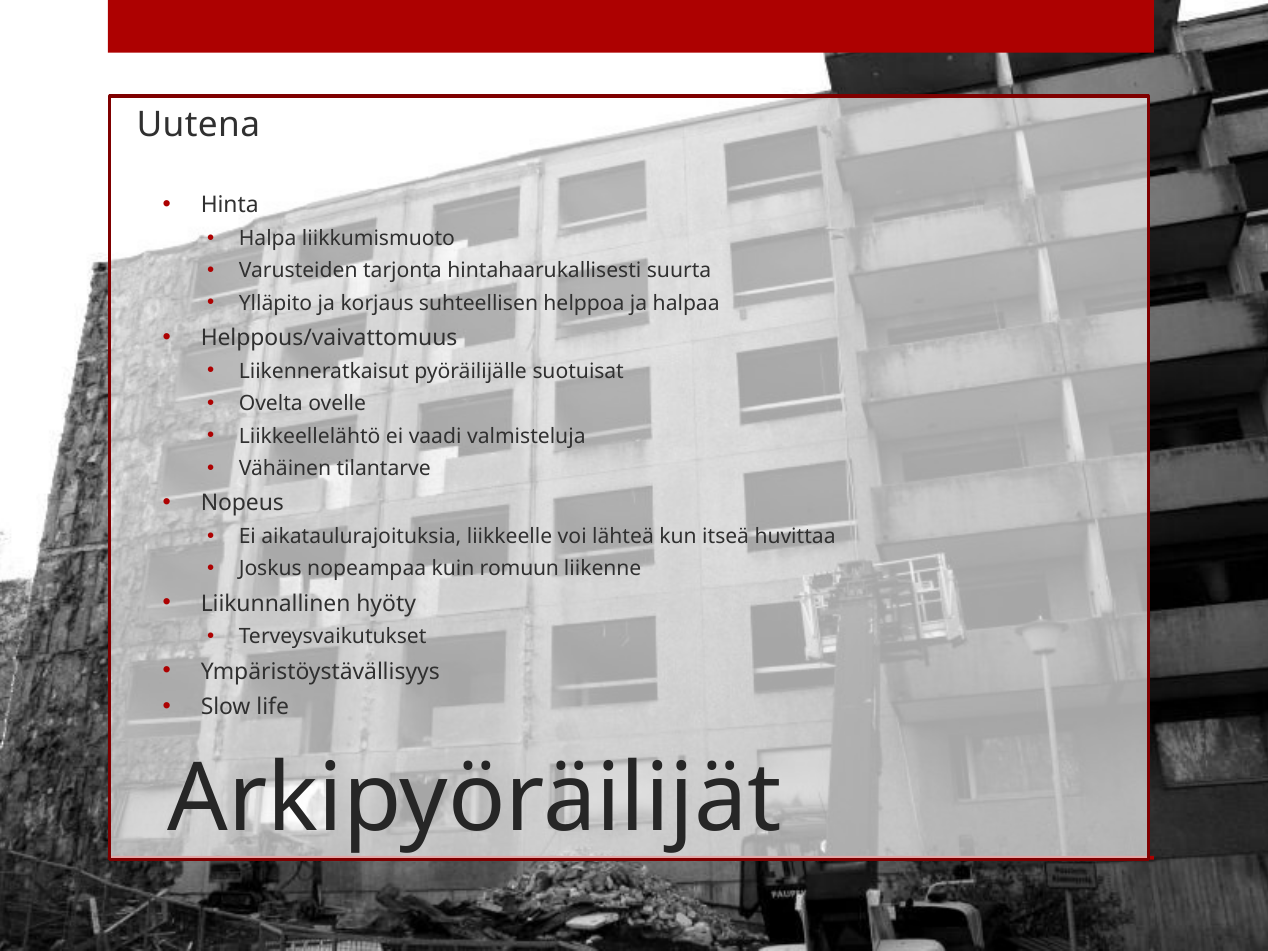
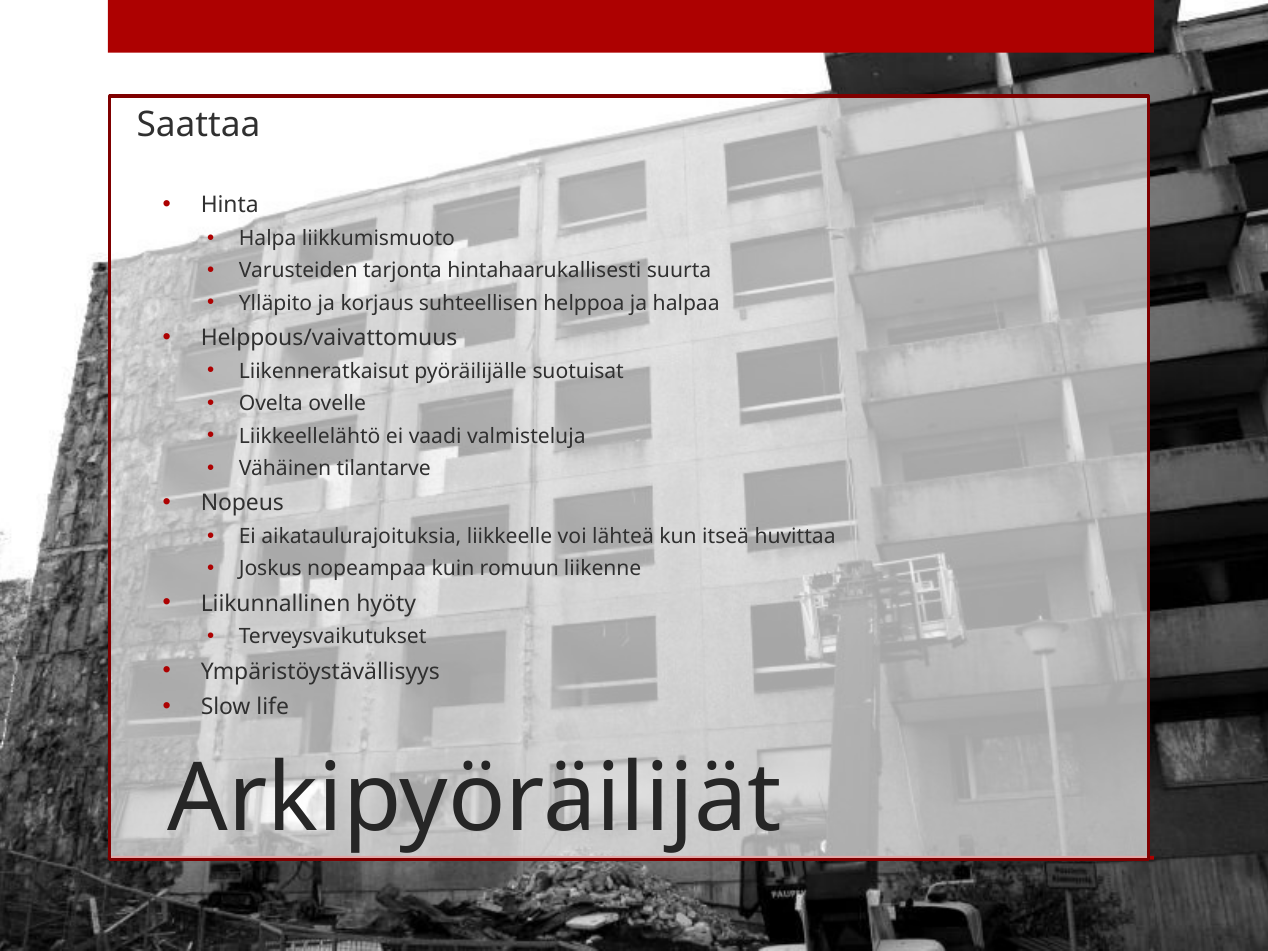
Uutena: Uutena -> Saattaa (198, 125)
